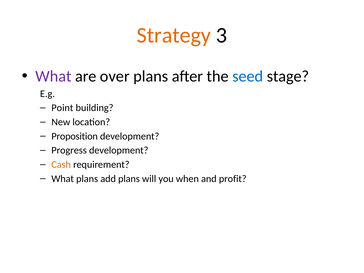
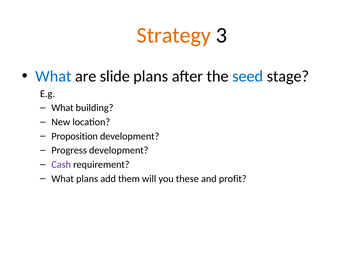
What colour: purple -> blue (53, 76)
over: over -> slide (115, 76)
Point: Point -> What (62, 108)
Cash colour: orange -> purple (61, 165)
add plans: plans -> them (129, 179)
when: when -> these (187, 179)
